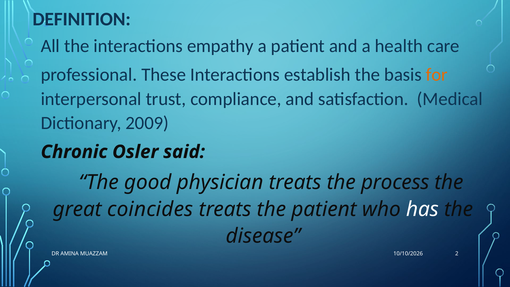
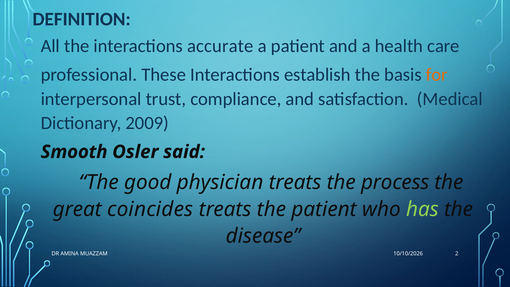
empathy: empathy -> accurate (220, 46)
Chronic: Chronic -> Smooth (74, 152)
has colour: white -> light green (422, 209)
